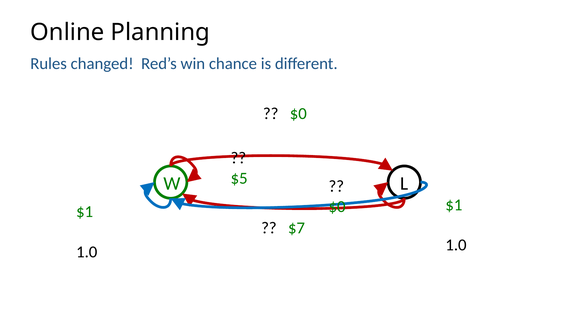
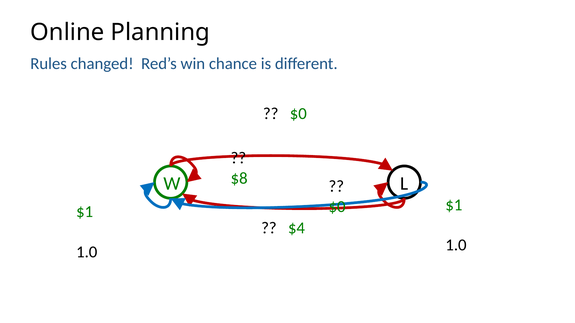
$5: $5 -> $8 (239, 178)
$7: $7 -> $4 (296, 228)
